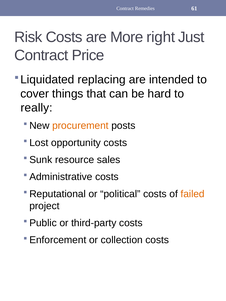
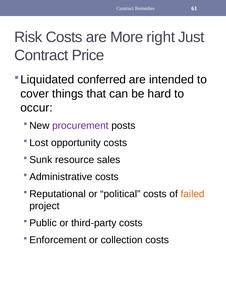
replacing: replacing -> conferred (102, 80)
really: really -> occur (37, 108)
procurement colour: orange -> purple (80, 126)
